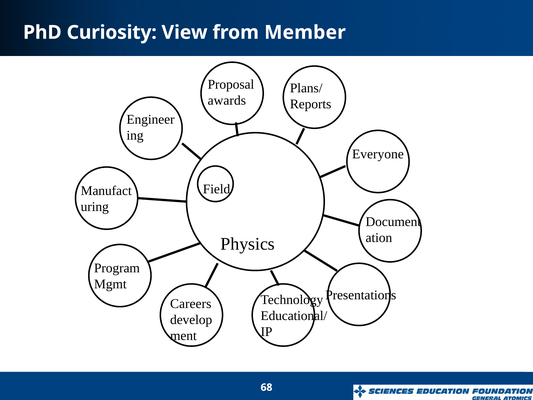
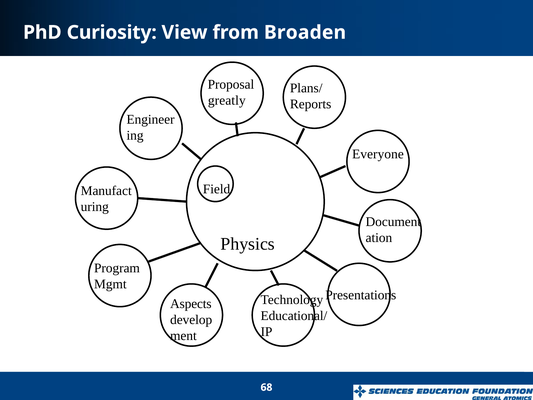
Member: Member -> Broaden (305, 32)
awards: awards -> greatly (227, 100)
Careers: Careers -> Aspects (191, 304)
